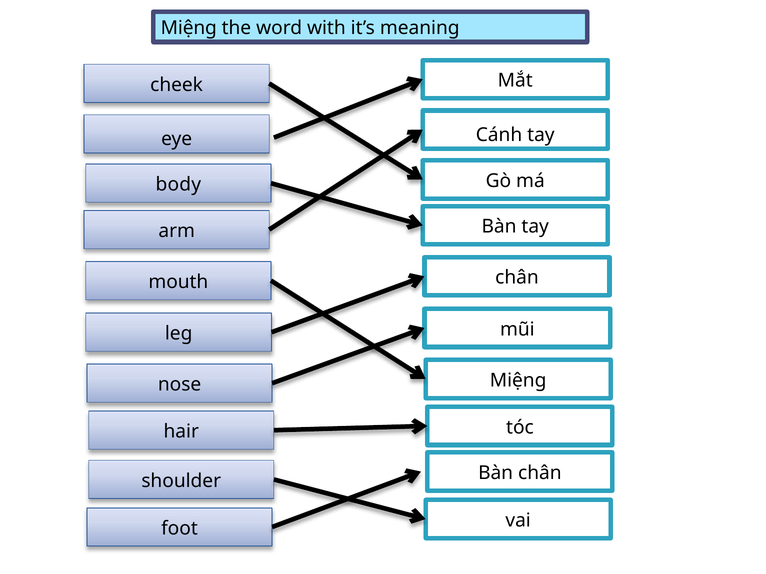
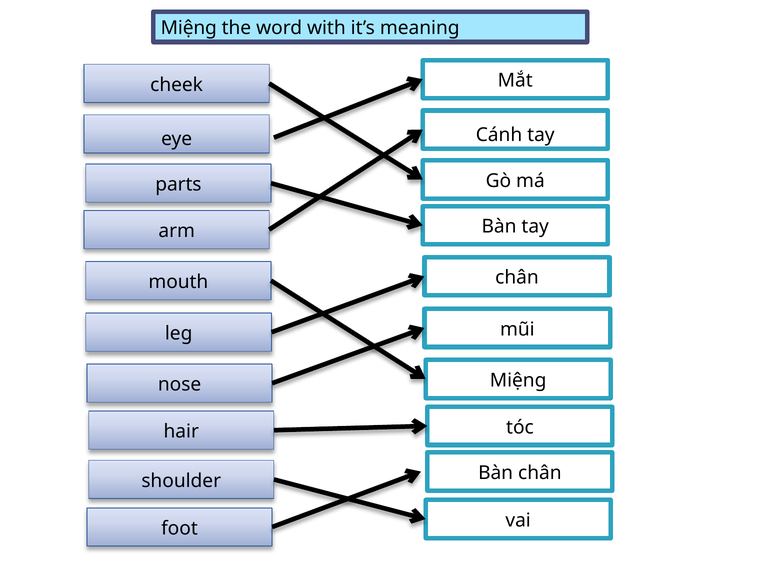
body: body -> parts (178, 185)
